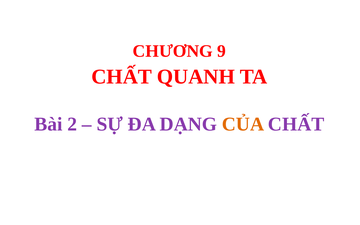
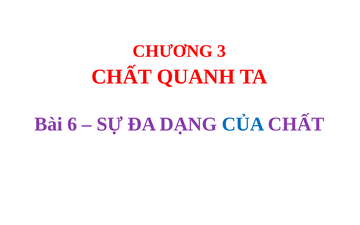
9: 9 -> 3 (222, 51)
2: 2 -> 6 (72, 124)
CỦA colour: orange -> blue (243, 124)
